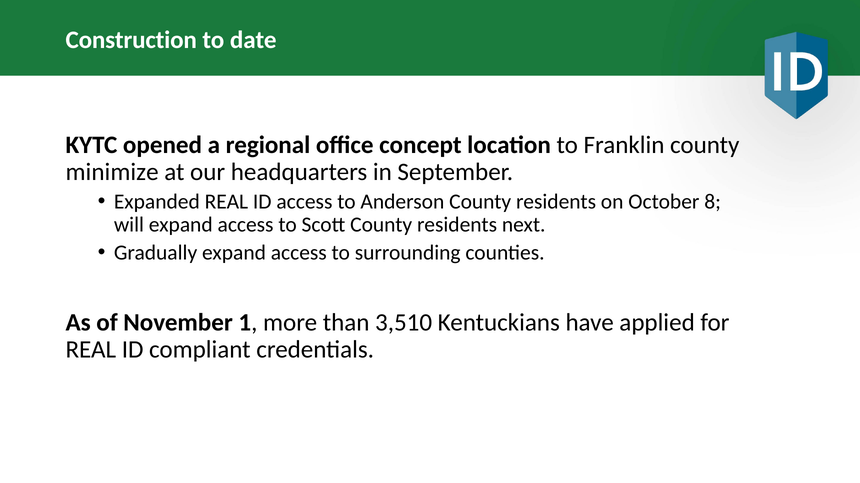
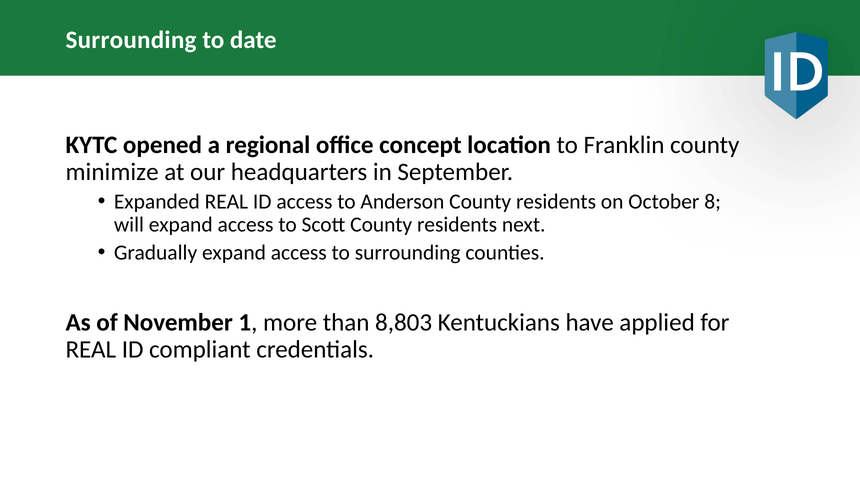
Construction: Construction -> Surrounding (131, 40)
3,510: 3,510 -> 8,803 (404, 323)
